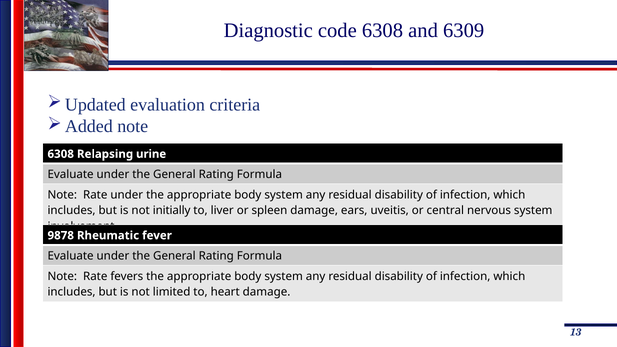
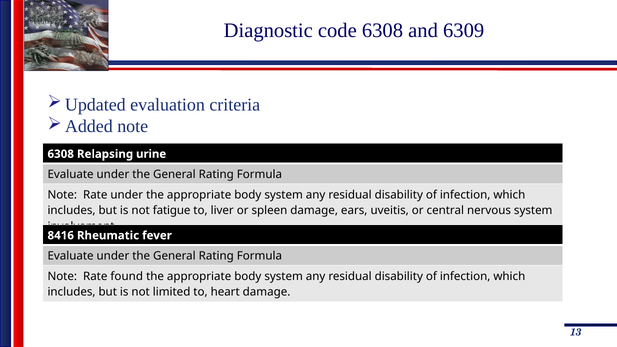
initially: initially -> fatigue (172, 211)
9878: 9878 -> 8416 (61, 236)
fevers: fevers -> found (127, 276)
